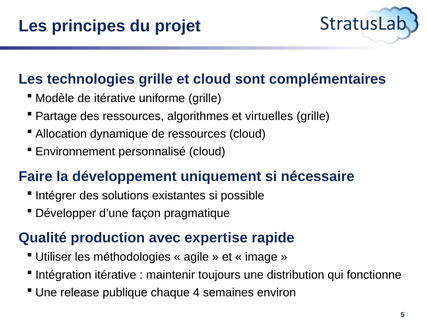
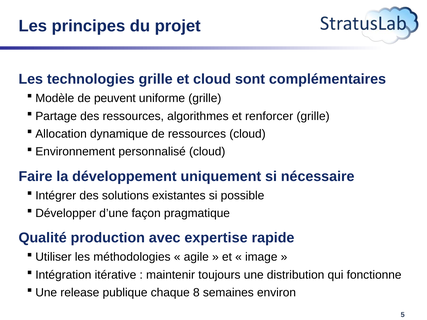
de itérative: itérative -> peuvent (115, 98)
virtuelles: virtuelles -> renforcer (269, 116)
4: 4 -> 8 (196, 293)
